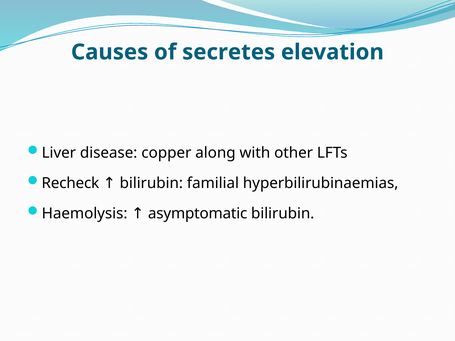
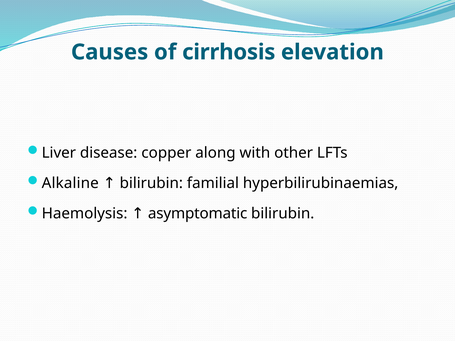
secretes: secretes -> cirrhosis (229, 52)
Recheck: Recheck -> Alkaline (70, 183)
